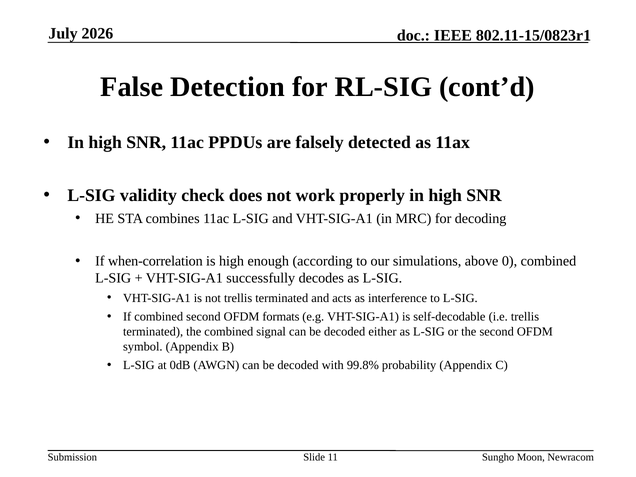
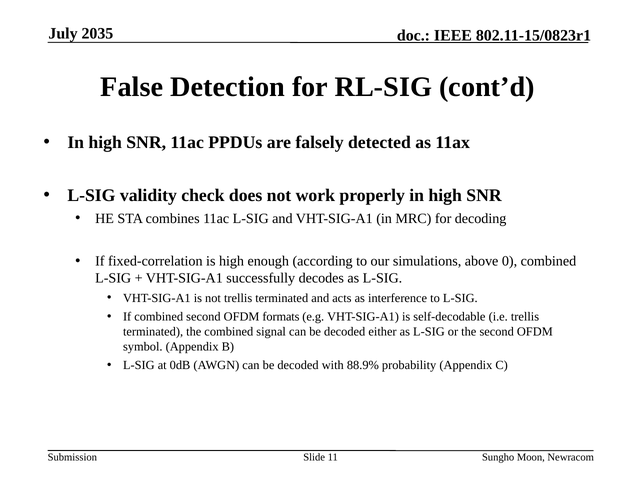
2026: 2026 -> 2035 (97, 34)
when-correlation: when-correlation -> fixed-correlation (155, 261)
99.8%: 99.8% -> 88.9% (363, 365)
